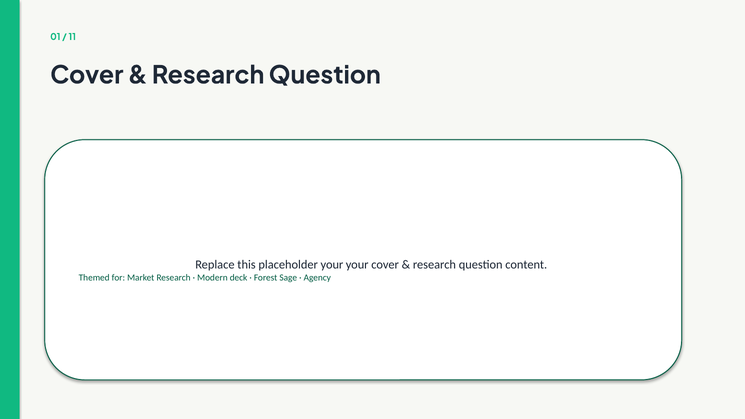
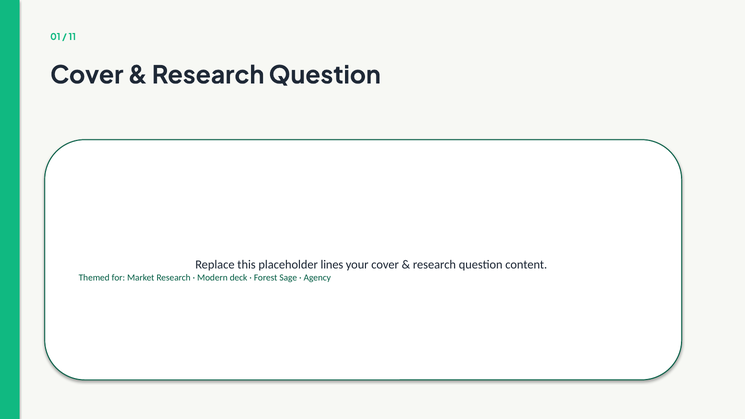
placeholder your: your -> lines (332, 265)
